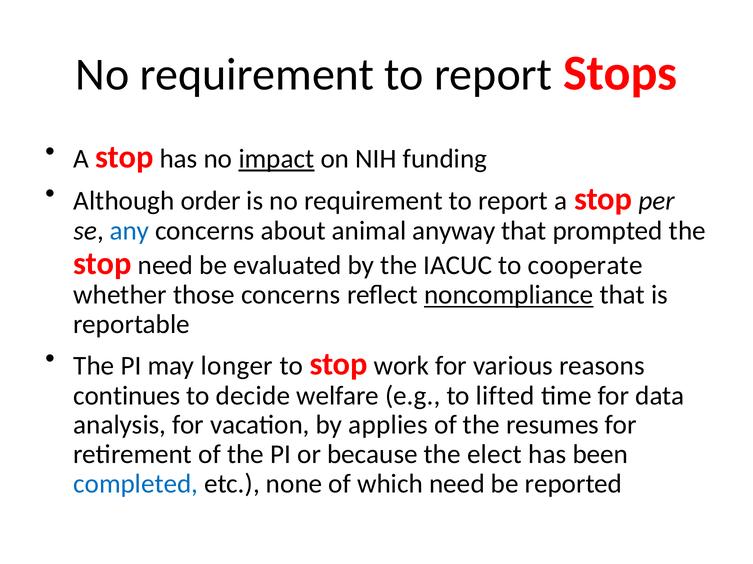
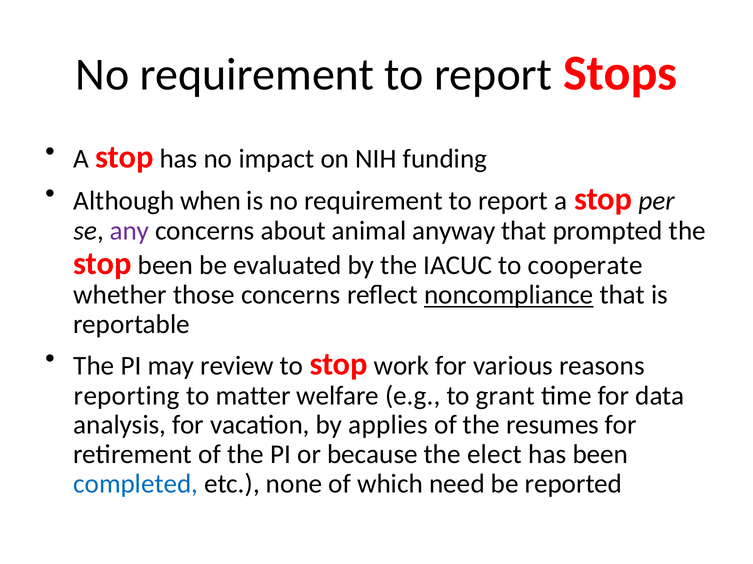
impact underline: present -> none (276, 159)
order: order -> when (211, 201)
any colour: blue -> purple (130, 231)
stop need: need -> been (166, 266)
longer: longer -> review (237, 366)
continues: continues -> reporting (127, 396)
decide: decide -> matter (253, 396)
lifted: lifted -> grant (505, 396)
